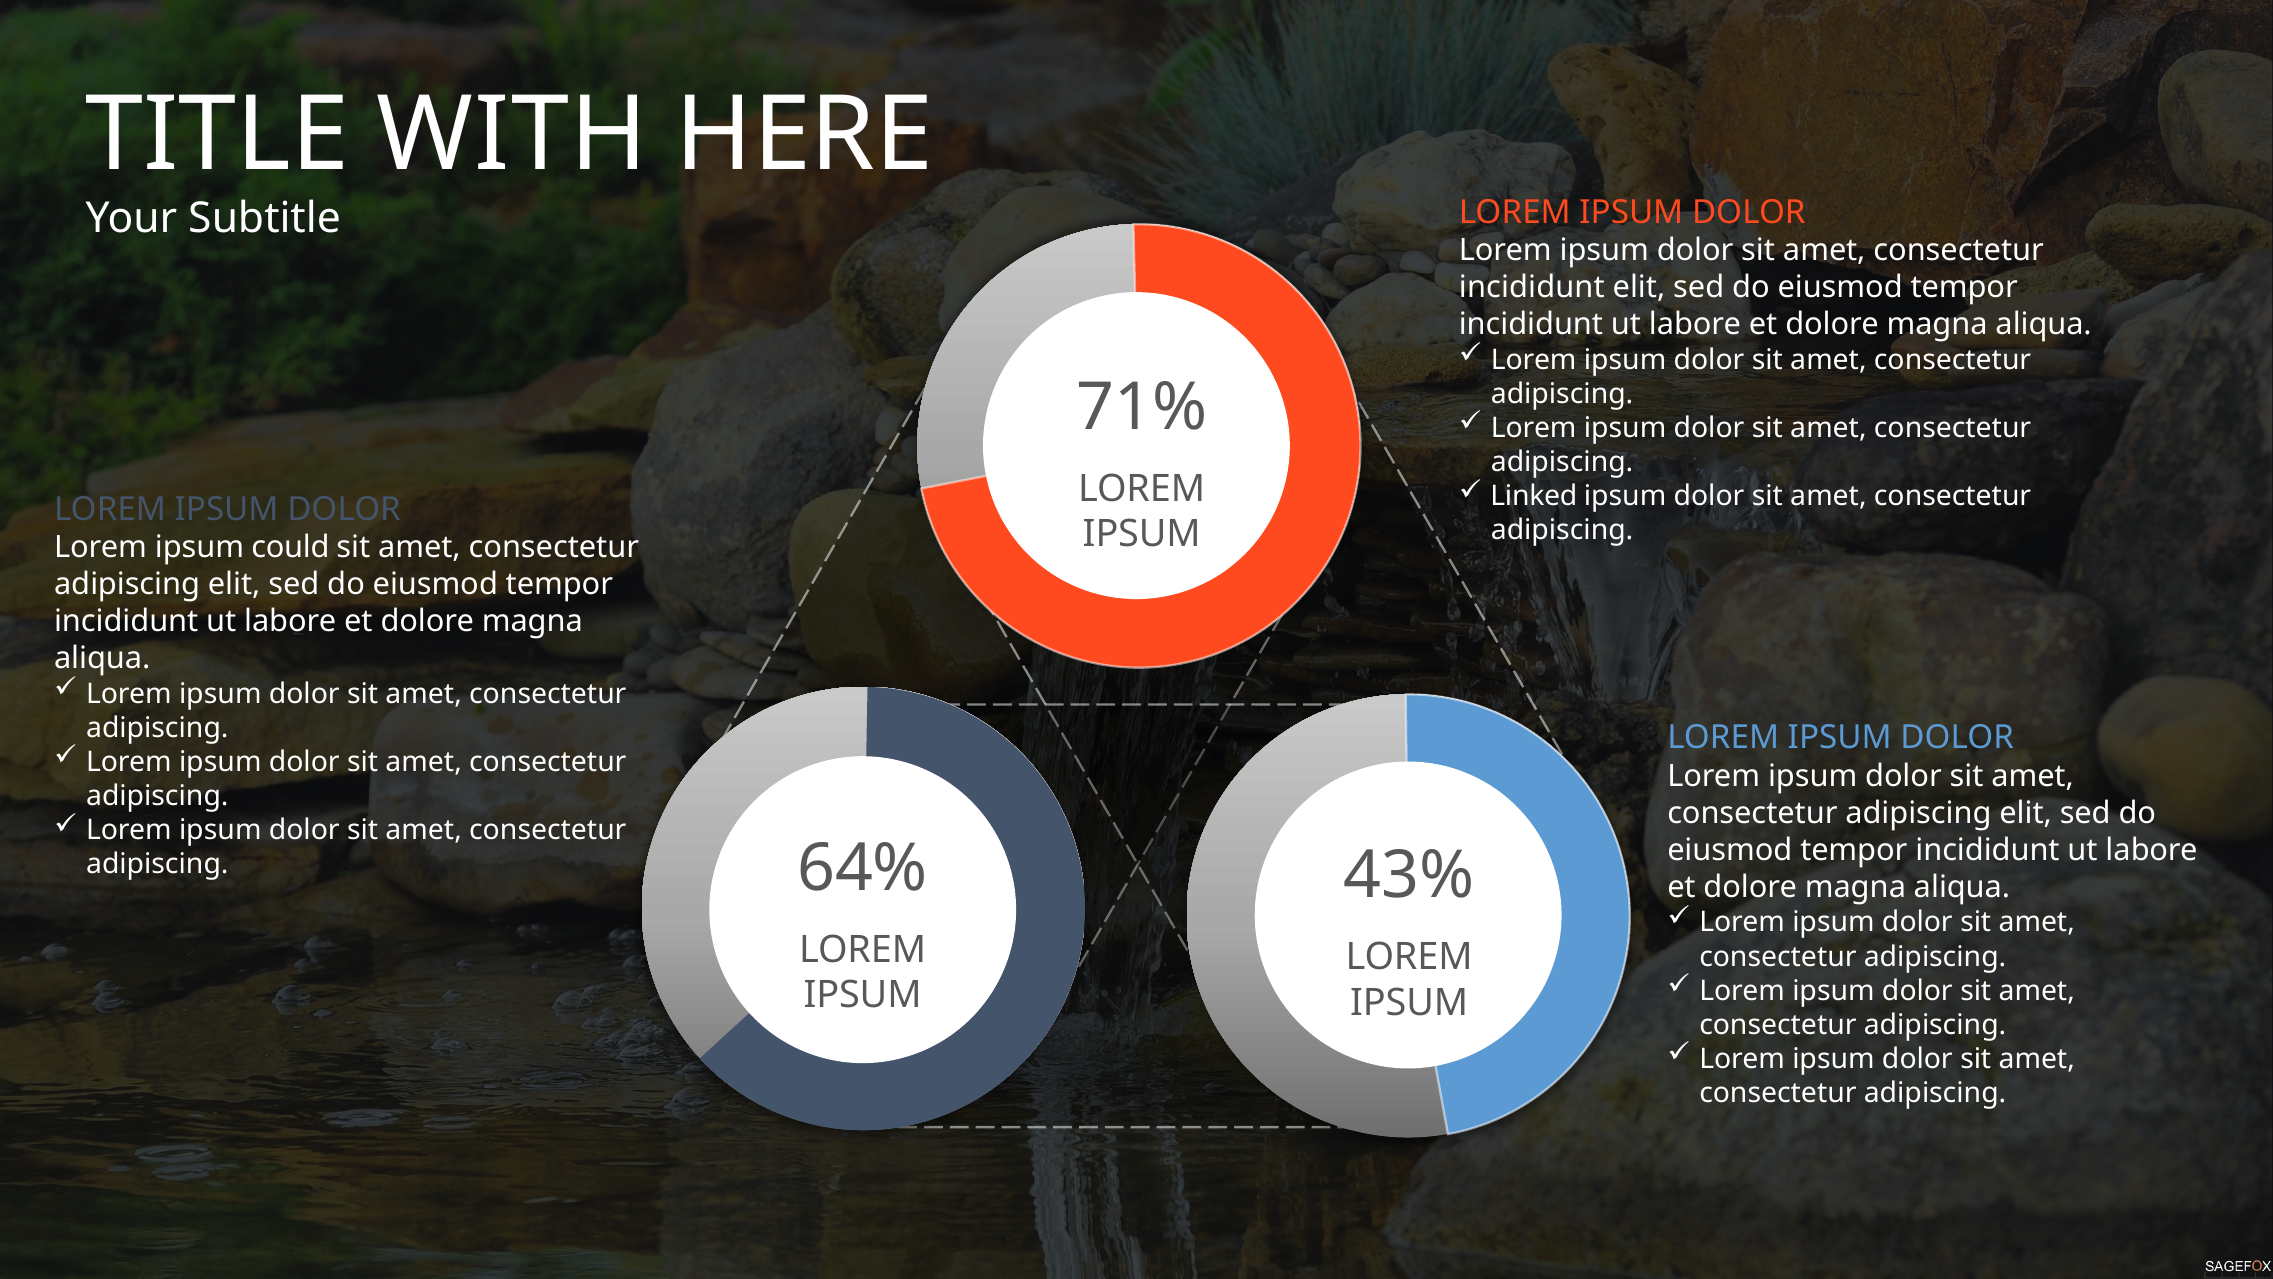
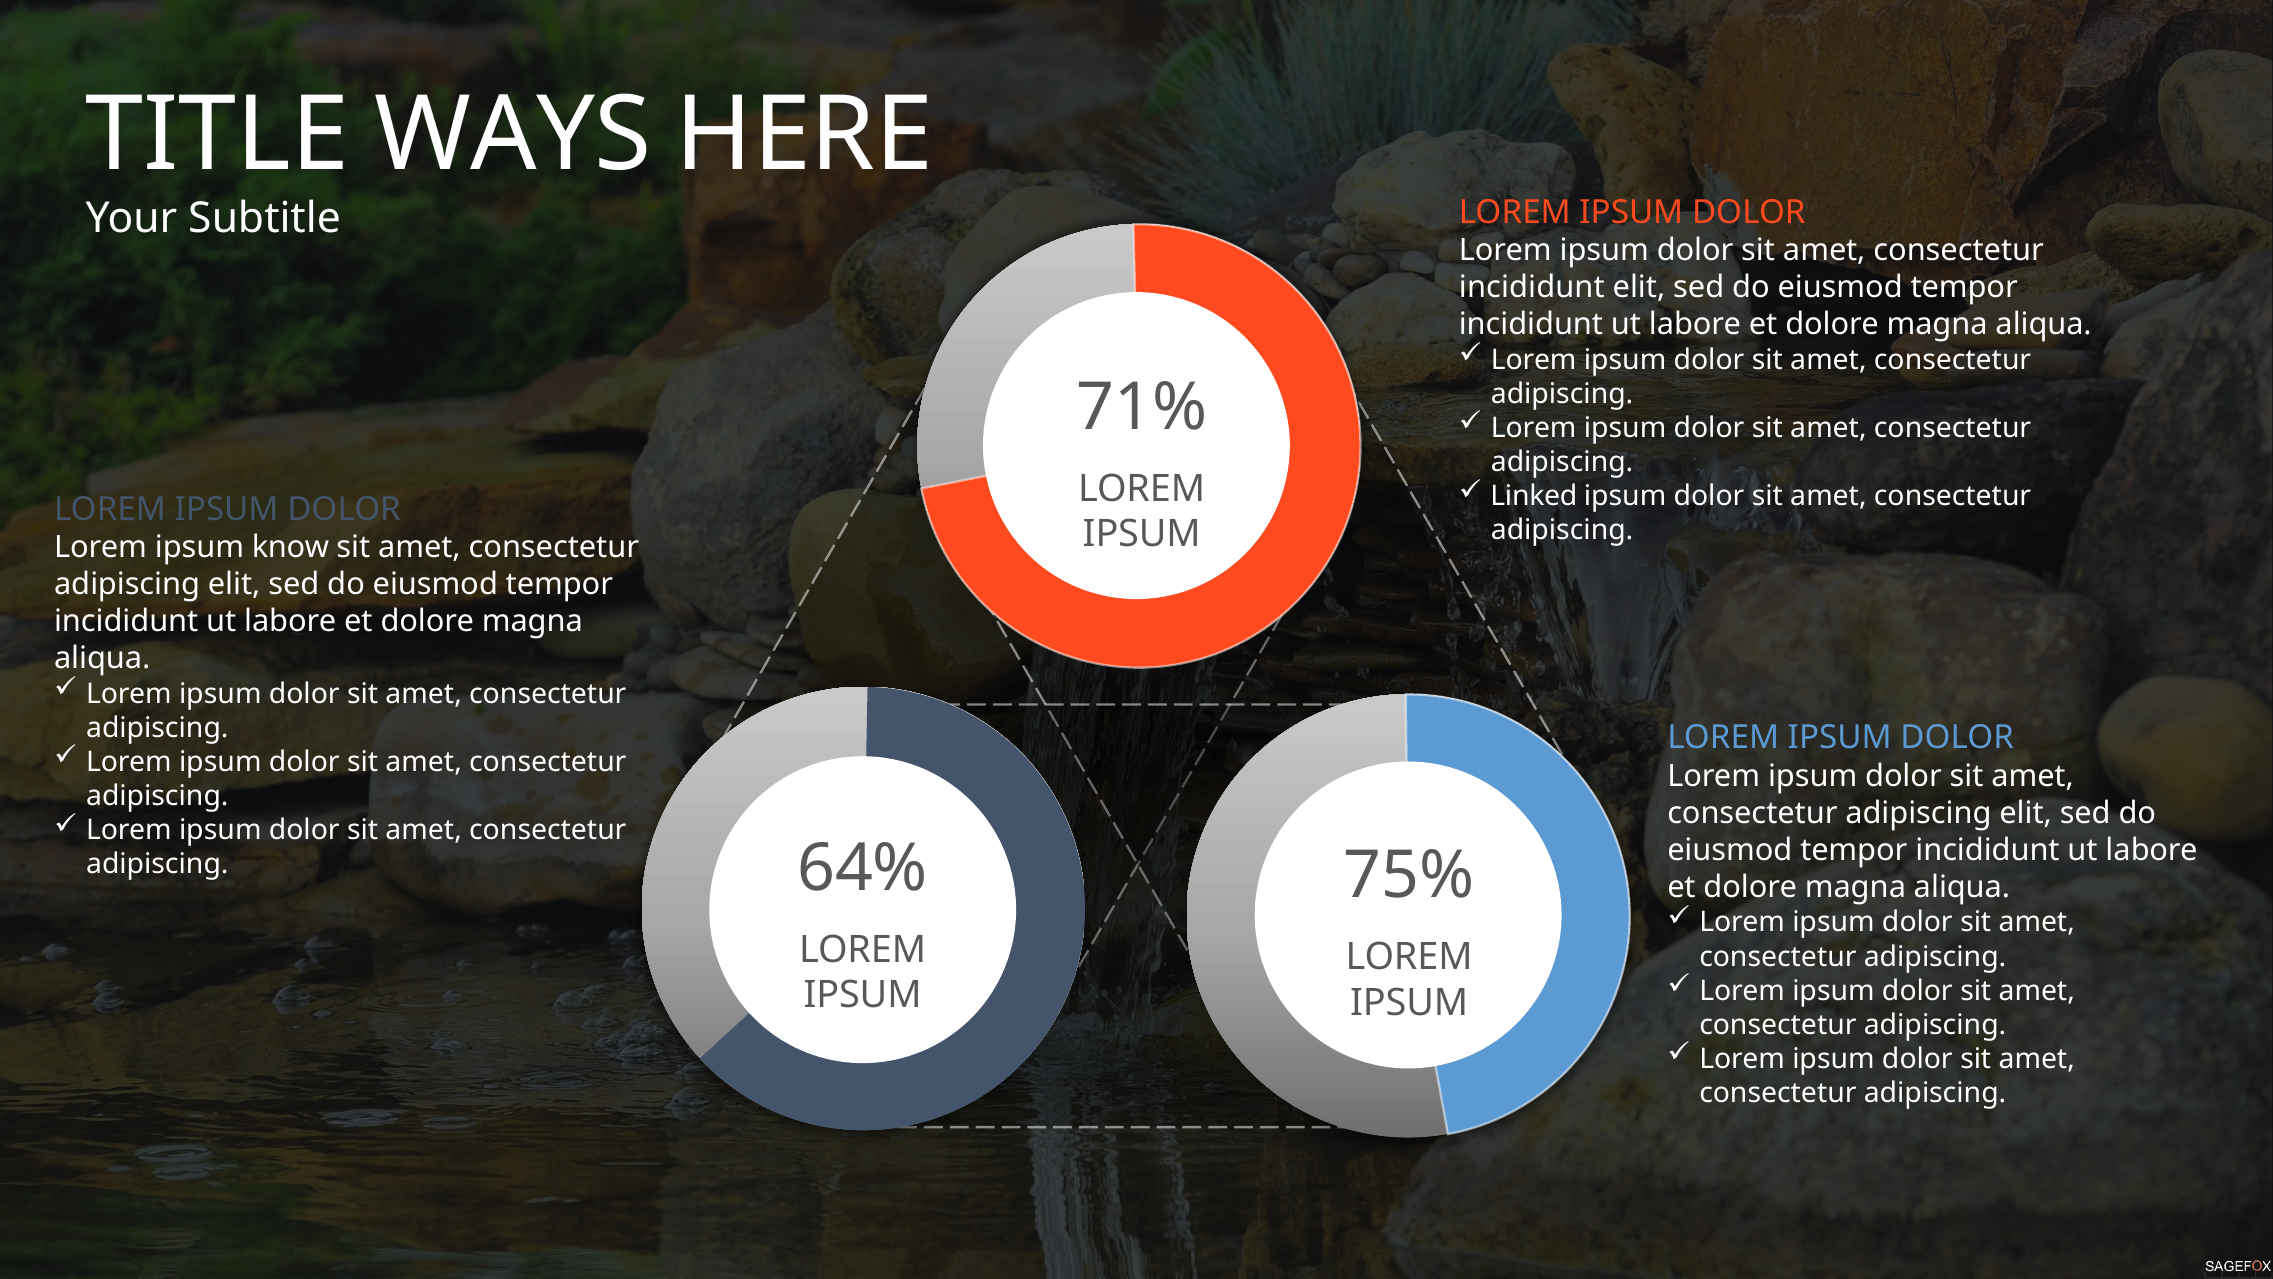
WITH: WITH -> WAYS (513, 135)
could: could -> know (290, 547)
43%: 43% -> 75% (1409, 876)
